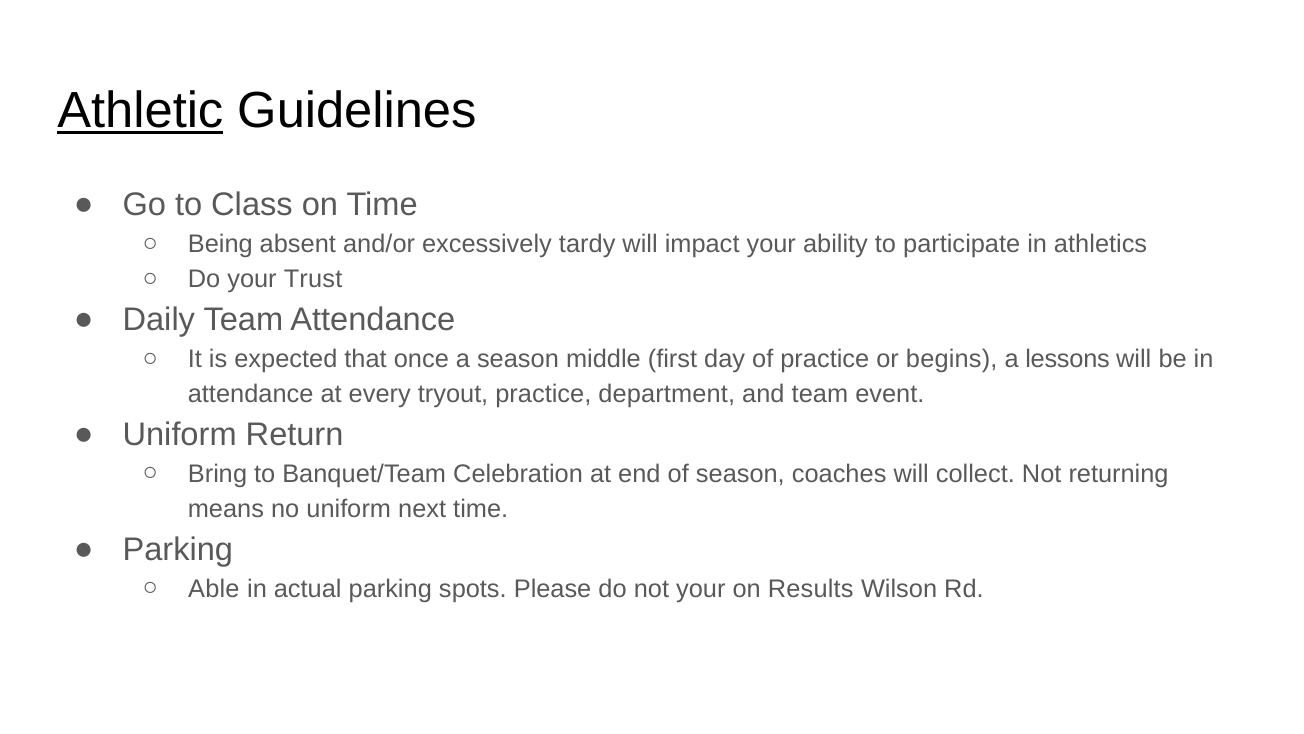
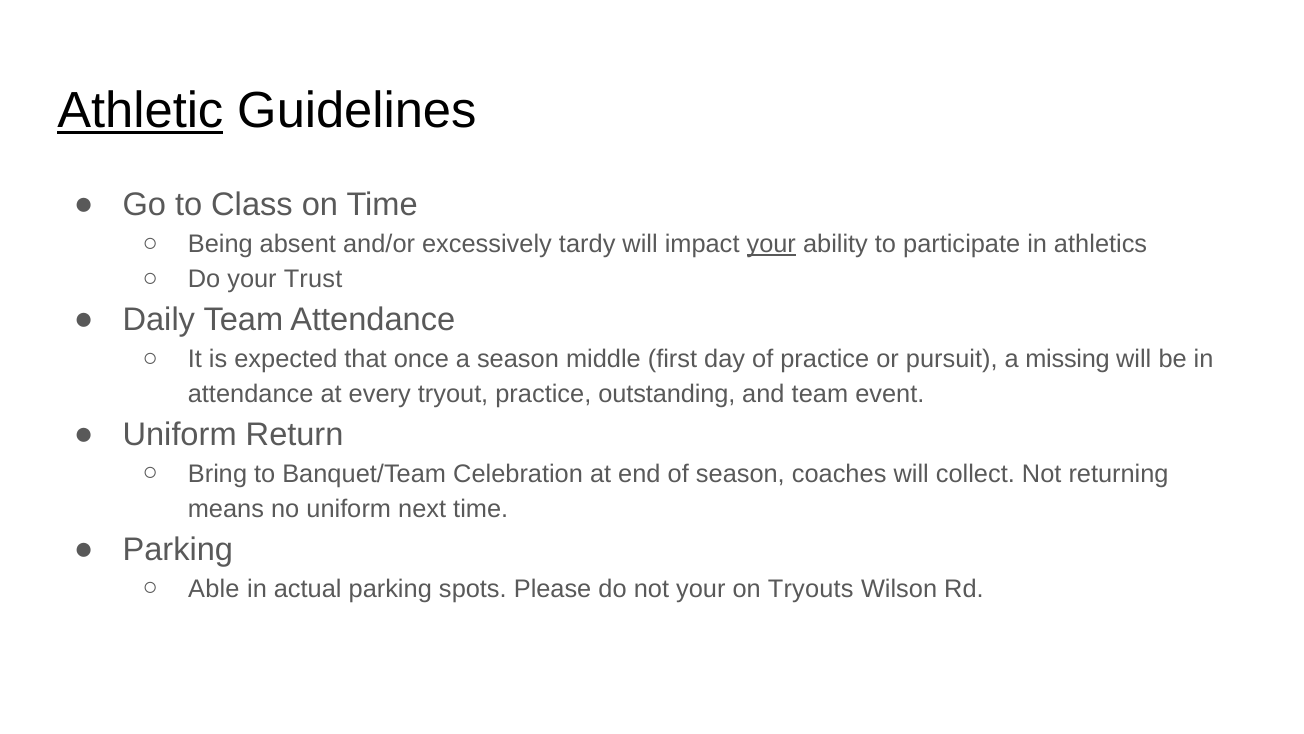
your underline: none -> present (771, 244)
begins: begins -> pursuit (952, 359)
lessons: lessons -> missing (1068, 359)
department: department -> outstanding (667, 394)
Results: Results -> Tryouts (811, 589)
